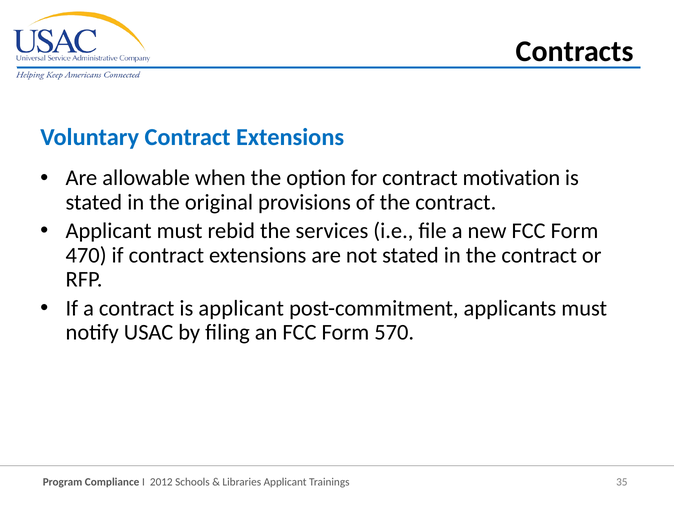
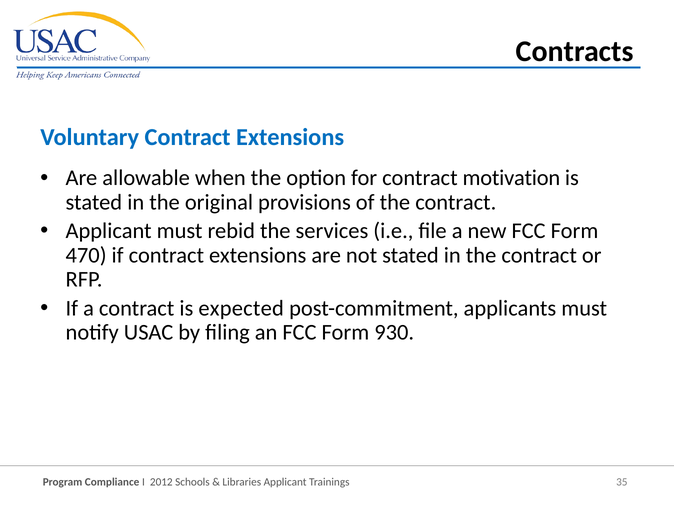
is applicant: applicant -> expected (241, 308)
570: 570 -> 930 (394, 333)
